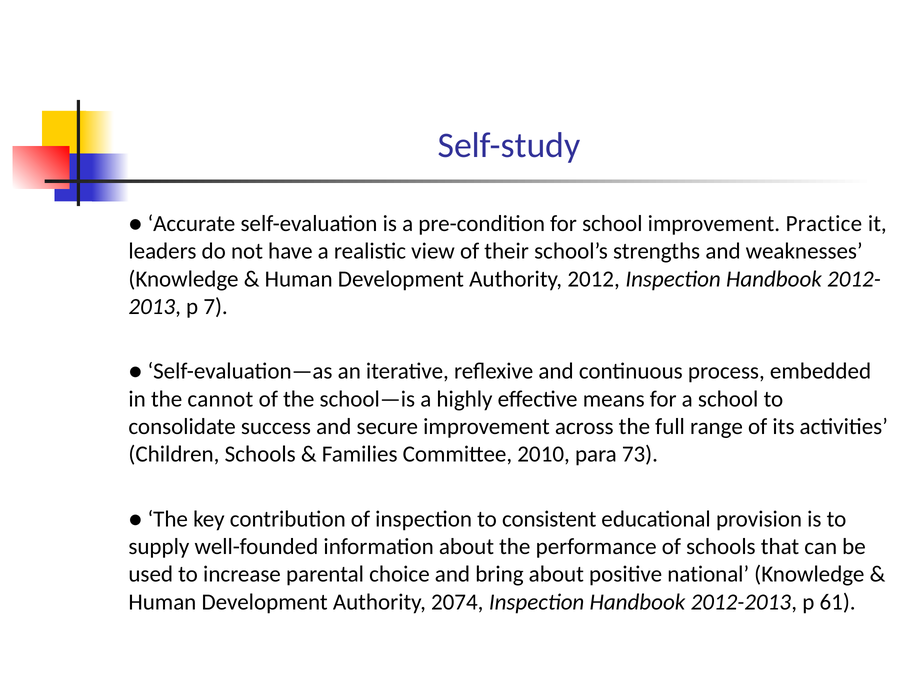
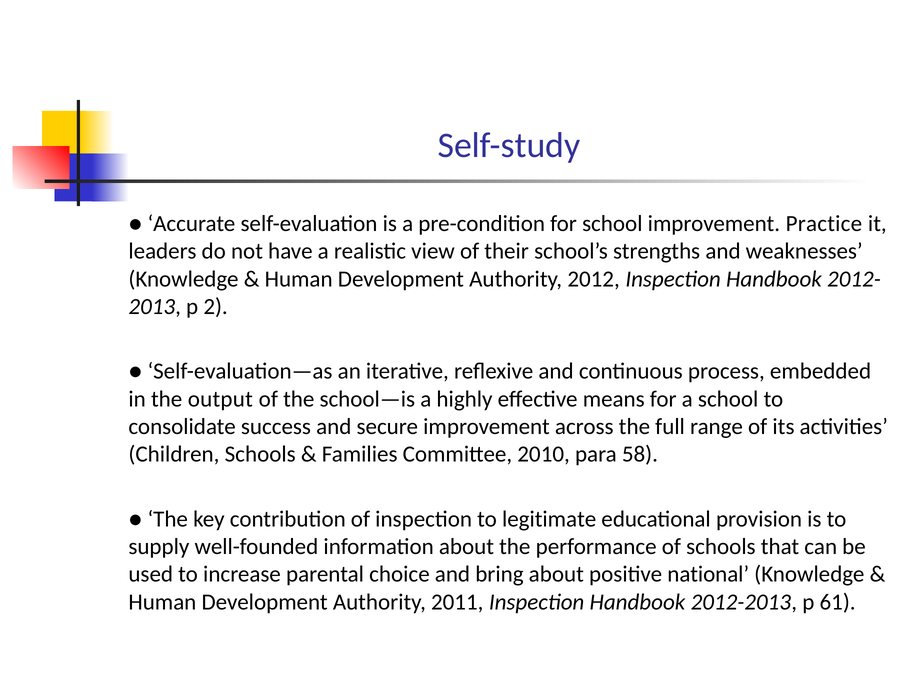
7: 7 -> 2 (216, 306)
cannot: cannot -> output (220, 399)
73: 73 -> 58 (640, 454)
consistent: consistent -> legitimate (549, 519)
2074: 2074 -> 2011 (457, 602)
